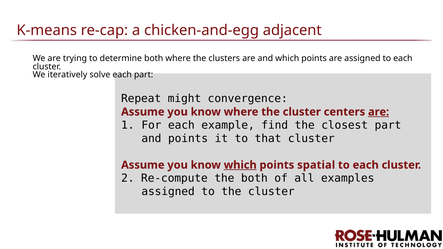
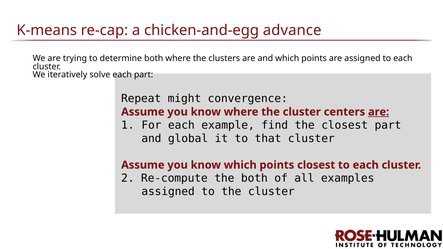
adjacent: adjacent -> advance (292, 30)
and points: points -> global (188, 139)
which underline: present -> none (240, 165)
points spatial: spatial -> closest (316, 165)
